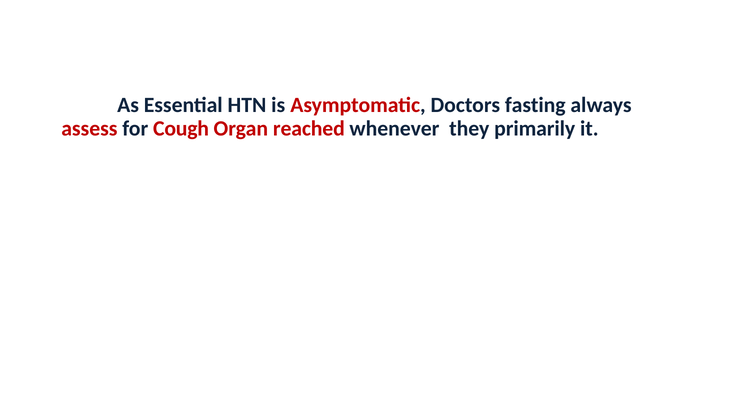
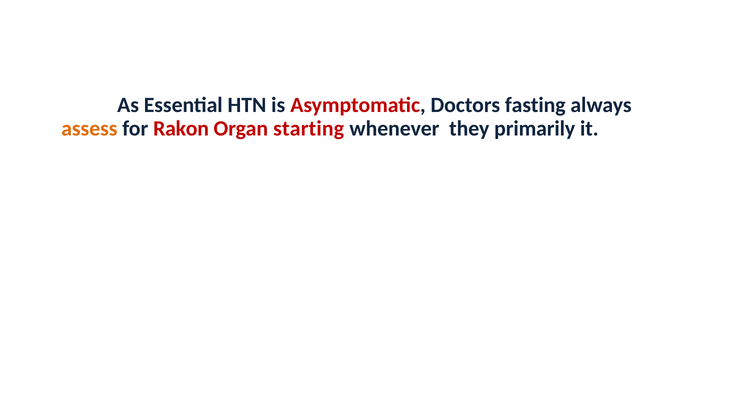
assess colour: red -> orange (89, 128)
Cough: Cough -> Rakon (181, 128)
reached: reached -> starting (309, 128)
